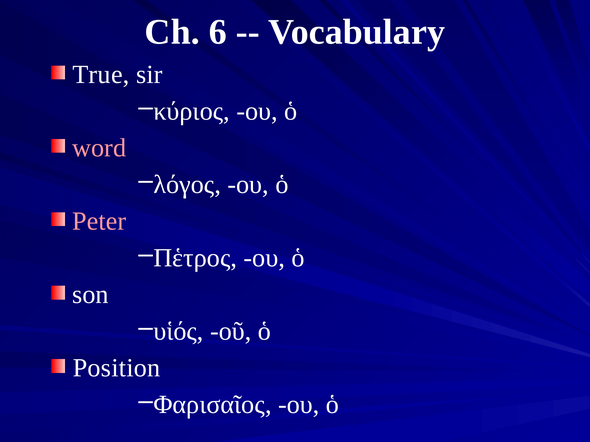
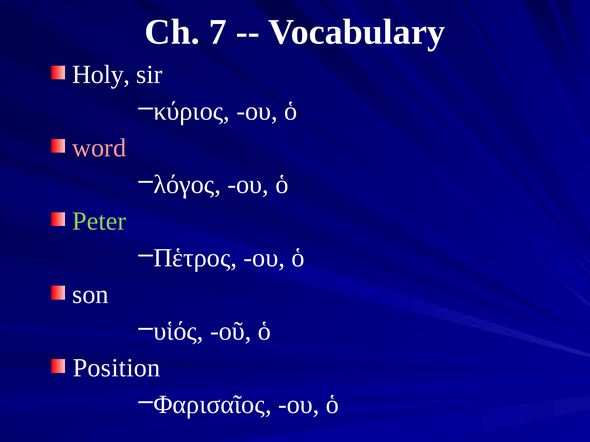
6: 6 -> 7 (218, 32)
True: True -> Holy (101, 75)
Peter colour: pink -> light green (99, 221)
